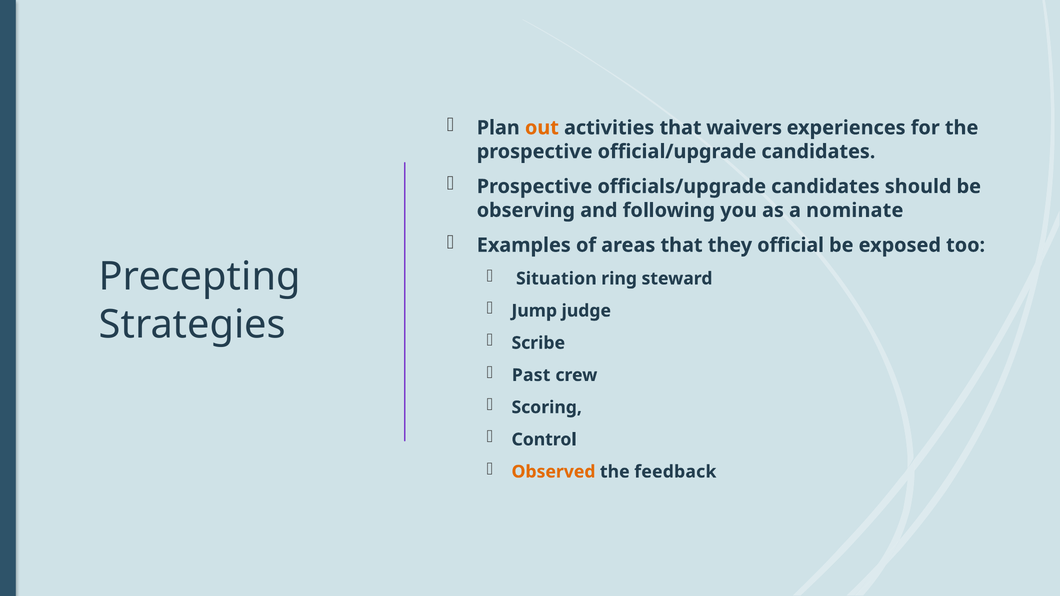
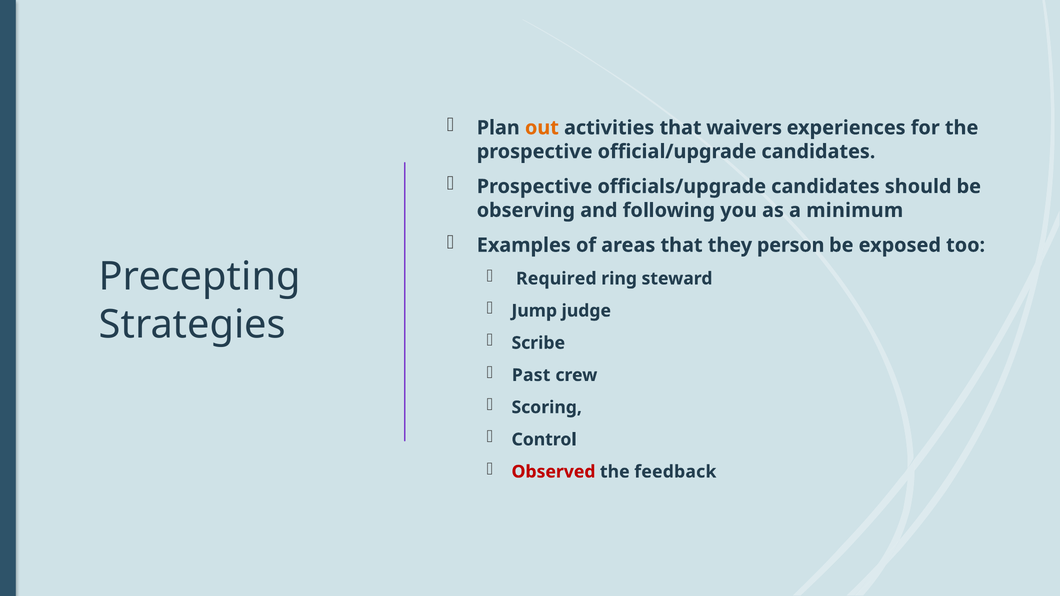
nominate: nominate -> minimum (855, 210)
official: official -> person (791, 245)
Situation: Situation -> Required (556, 279)
Observed colour: orange -> red (553, 472)
